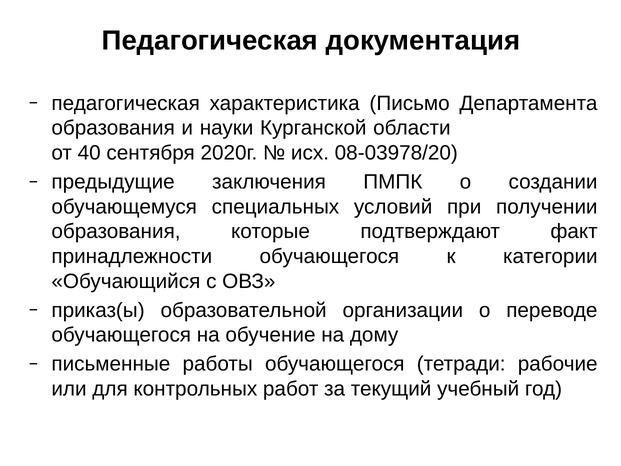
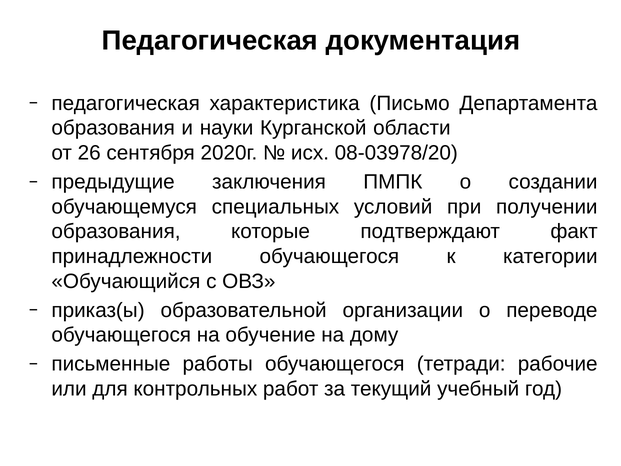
40: 40 -> 26 (89, 153)
